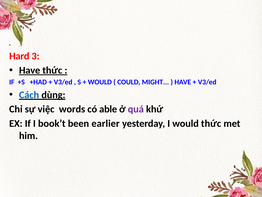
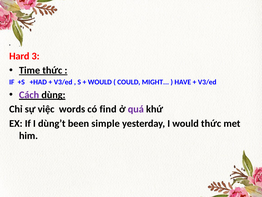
Have: Have -> Time (30, 70)
Cách colour: blue -> purple (29, 95)
able: able -> find (108, 109)
book’t: book’t -> dùng’t (52, 123)
earlier: earlier -> simple (106, 123)
